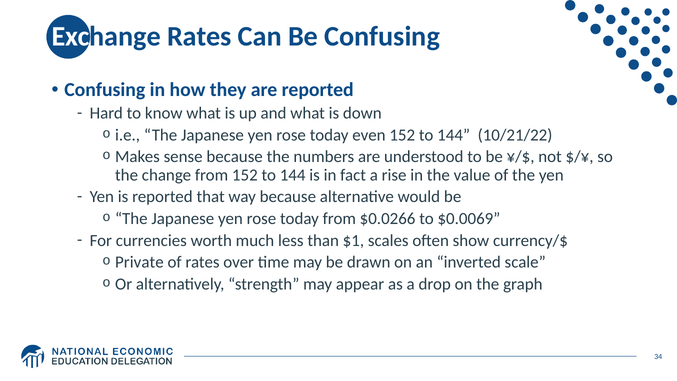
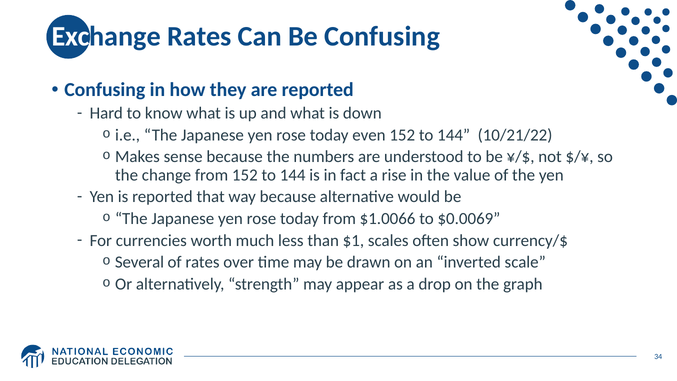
$0.0266: $0.0266 -> $1.0066 (388, 219)
Private: Private -> Several (140, 262)
